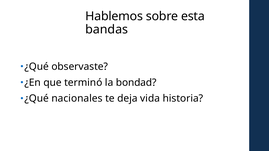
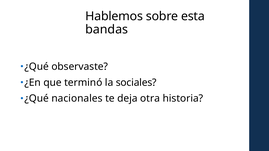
bondad: bondad -> sociales (136, 83)
vida: vida -> otra (150, 99)
